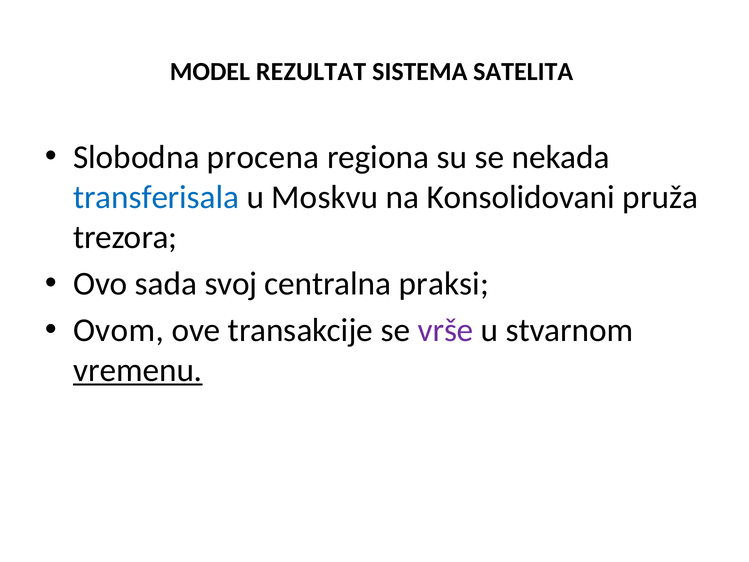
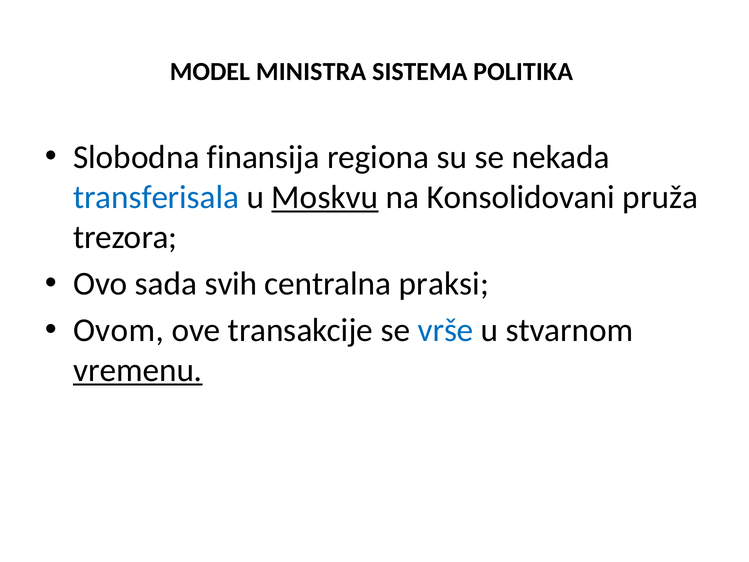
REZULTAT: REZULTAT -> MINISTRA (311, 72)
SATELITA: SATELITA -> POLITIKA (523, 72)
procena: procena -> finansija (263, 157)
Moskvu underline: none -> present (325, 197)
svoj: svoj -> svih (231, 284)
vrše colour: purple -> blue (446, 330)
